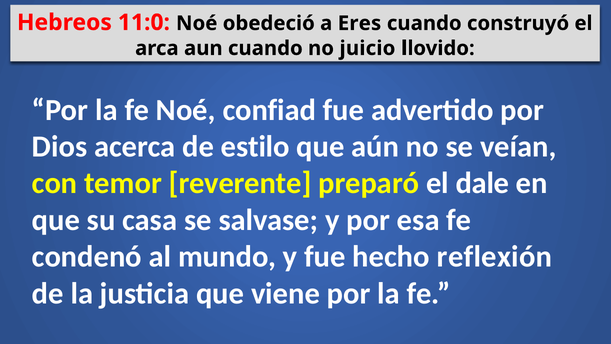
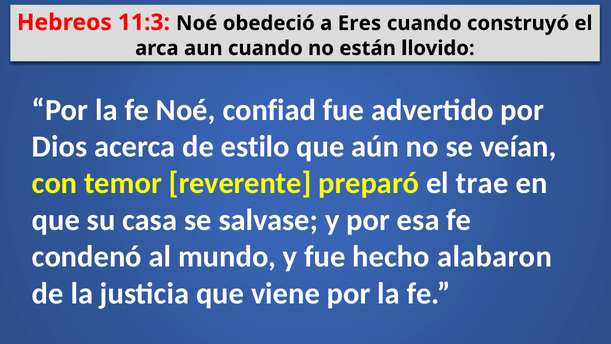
11:0: 11:0 -> 11:3 (144, 22)
juicio: juicio -> están (368, 48)
dale: dale -> trae (482, 183)
reflexión: reflexión -> alabaron (495, 256)
